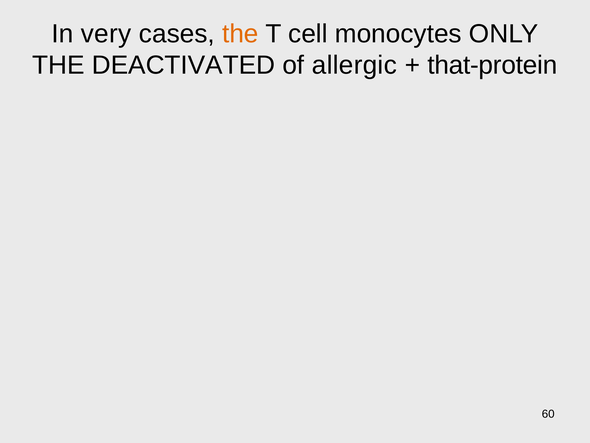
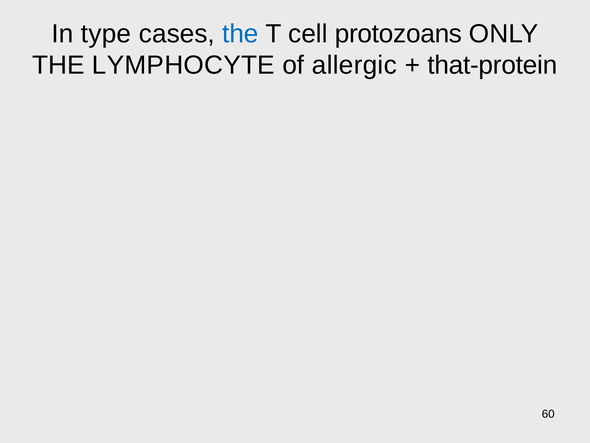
very: very -> type (106, 34)
the colour: orange -> blue (240, 34)
monocytes: monocytes -> protozoans (398, 34)
DEACTIVATED: DEACTIVATED -> LYMPHOCYTE (183, 65)
